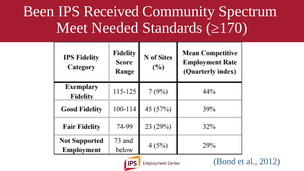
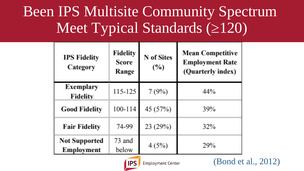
Received: Received -> Multisite (111, 11)
Needed: Needed -> Typical (115, 28)
≥170: ≥170 -> ≥120 (227, 28)
